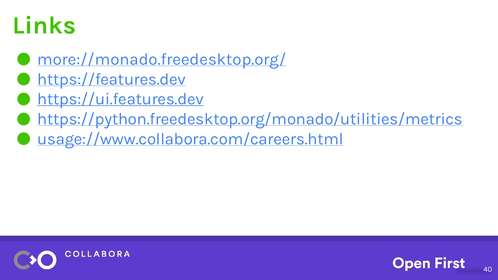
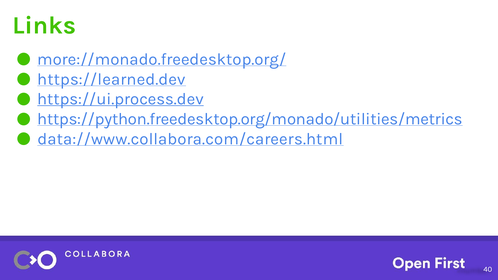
https://features.dev: https://features.dev -> https://learned.dev (111, 79)
https://ui.features.dev: https://ui.features.dev -> https://ui.process.dev (120, 99)
usage://www.collabora.com/careers.html: usage://www.collabora.com/careers.html -> data://www.collabora.com/careers.html (190, 139)
